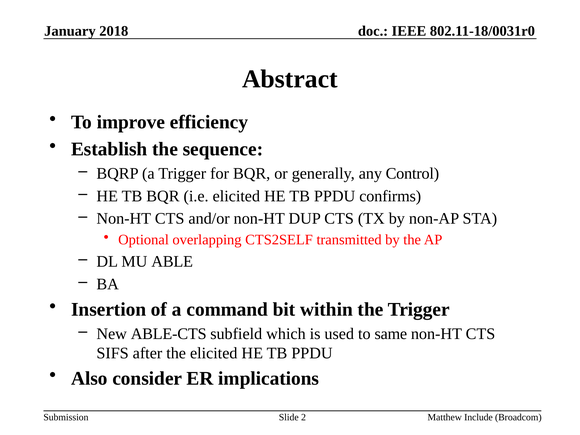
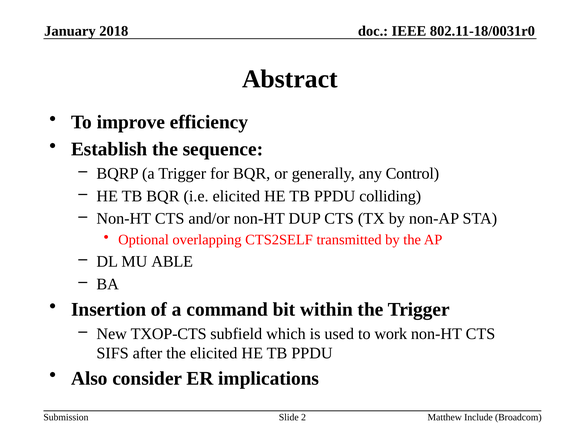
confirms: confirms -> colliding (390, 196)
ABLE-CTS: ABLE-CTS -> TXOP-CTS (169, 334)
same: same -> work (391, 334)
